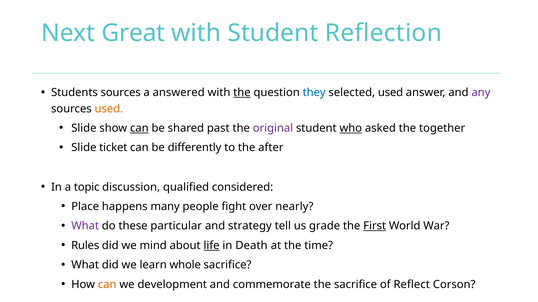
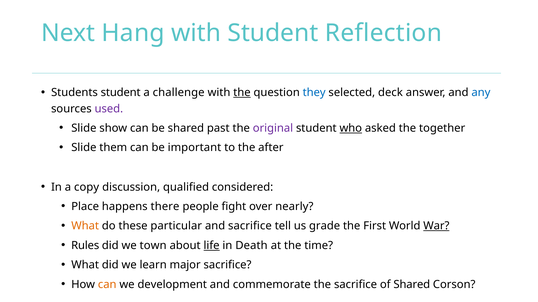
Great: Great -> Hang (133, 33)
Students sources: sources -> student (121, 93)
answered: answered -> challenge (179, 93)
selected used: used -> deck (390, 93)
any colour: purple -> blue (481, 93)
used colour: orange -> purple (109, 109)
can underline: present -> none (139, 128)
ticket: ticket -> them (113, 148)
differently: differently -> important (194, 148)
topic: topic -> copy (87, 187)
many: many -> there (165, 207)
What colour: purple -> orange (85, 226)
and strategy: strategy -> sacrifice (250, 226)
First underline: present -> none (375, 226)
War underline: none -> present (436, 226)
mind: mind -> town (153, 246)
whole: whole -> major (185, 265)
of Reflect: Reflect -> Shared (412, 285)
